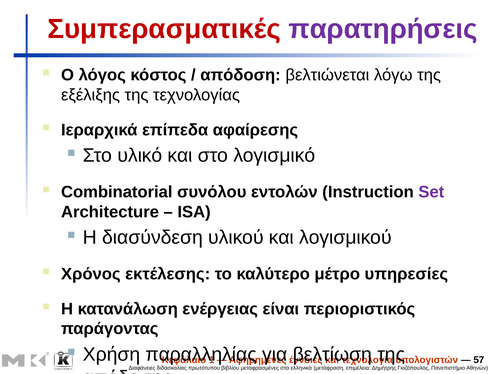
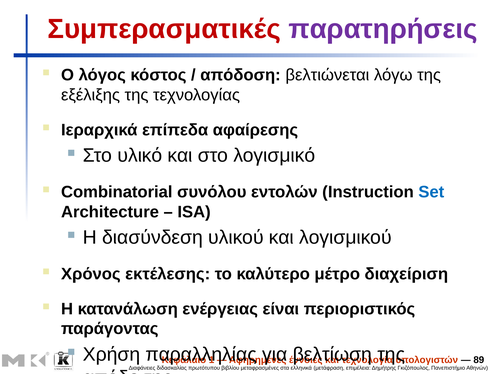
Set colour: purple -> blue (431, 192)
υπηρεσίες: υπηρεσίες -> διαχείριση (406, 274)
57: 57 -> 89 (479, 360)
